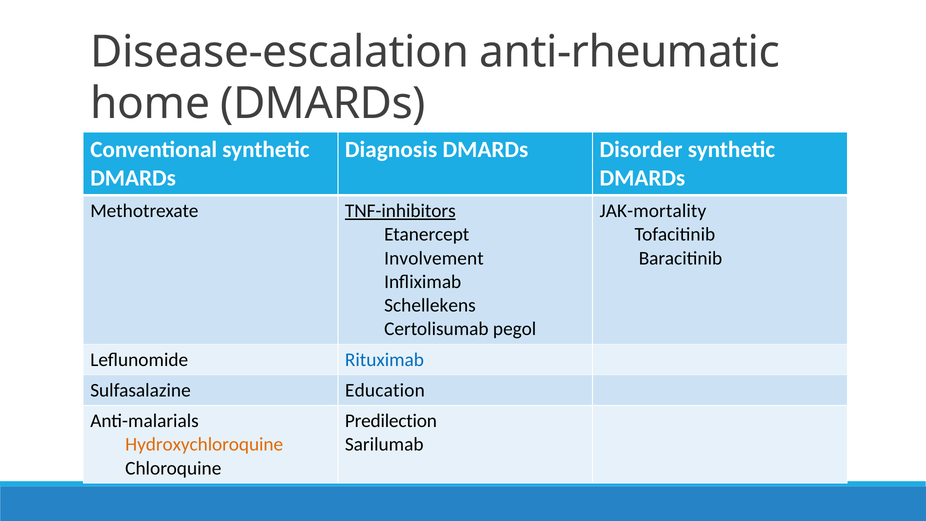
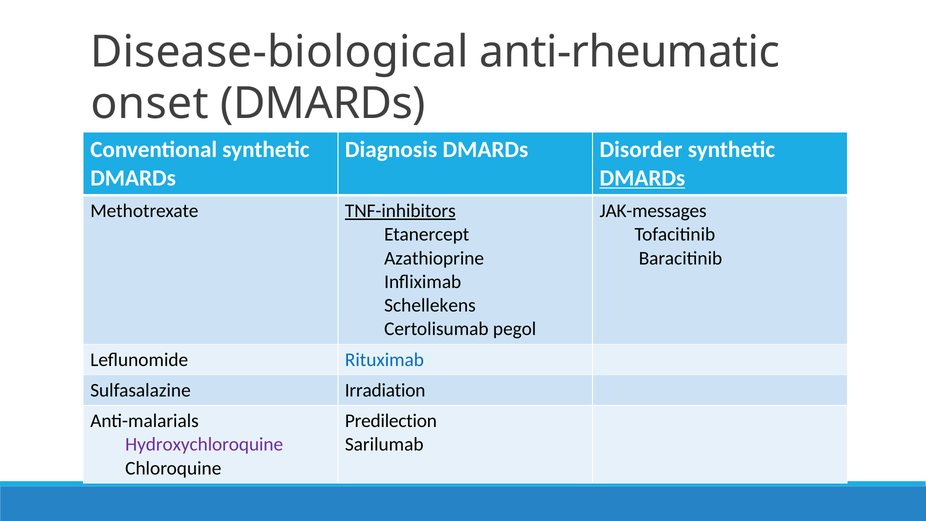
Disease-escalation: Disease-escalation -> Disease-biological (279, 52)
home: home -> onset (150, 104)
DMARDs underline: none -> present (642, 178)
JAK-mortality: JAK-mortality -> JAK-messages (653, 211)
Involvement: Involvement -> Azathioprine (434, 258)
Education: Education -> Irradiation (385, 390)
Hydroxychloroquine colour: orange -> purple (204, 444)
